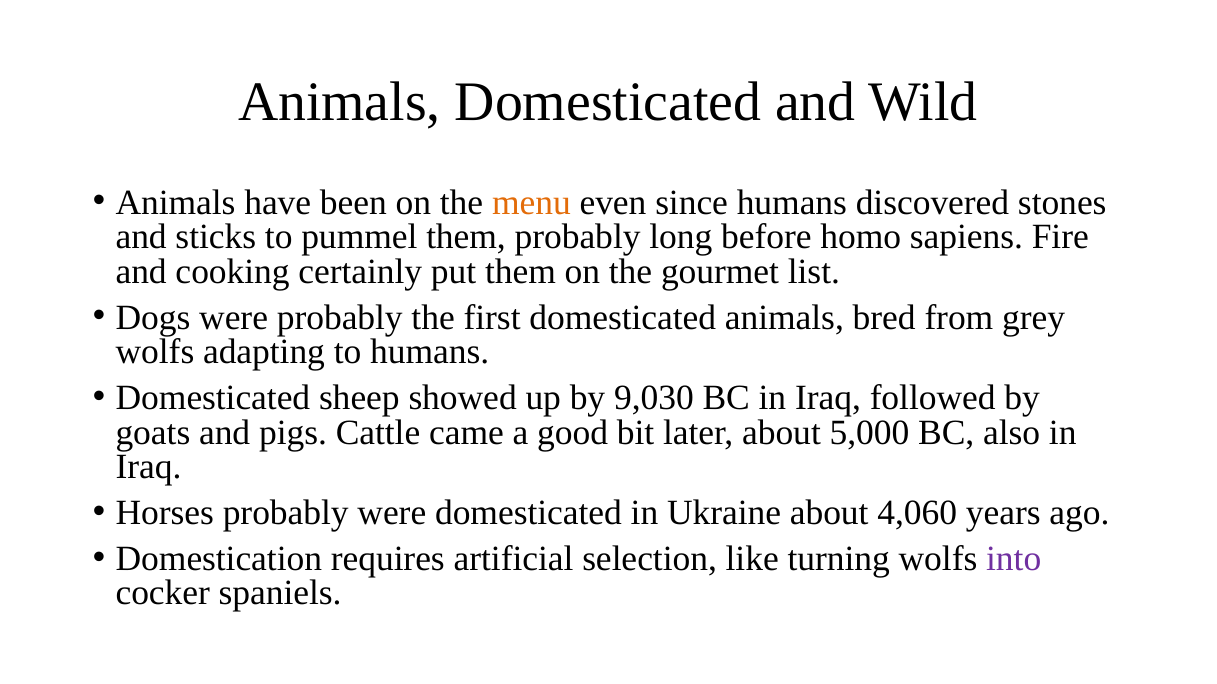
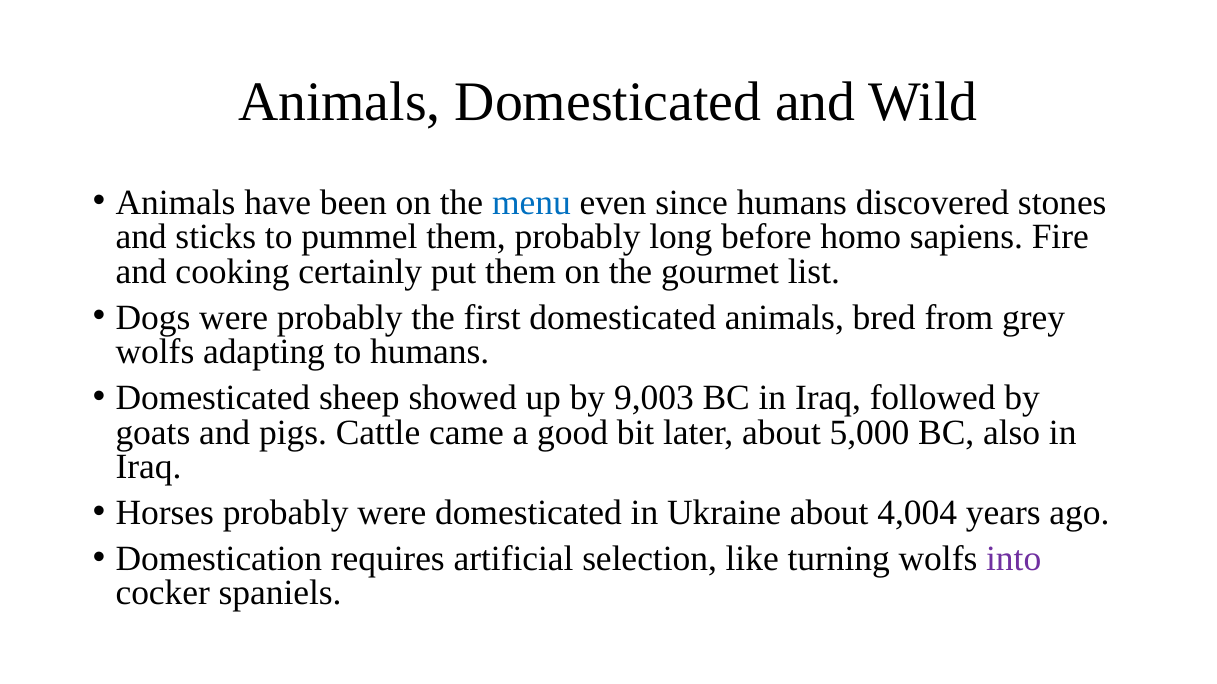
menu colour: orange -> blue (531, 203)
9,030: 9,030 -> 9,003 (654, 398)
4,060: 4,060 -> 4,004 (917, 513)
